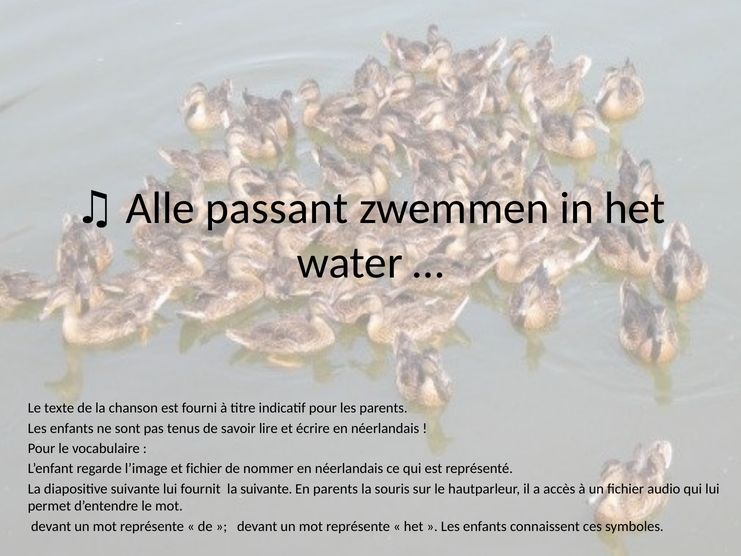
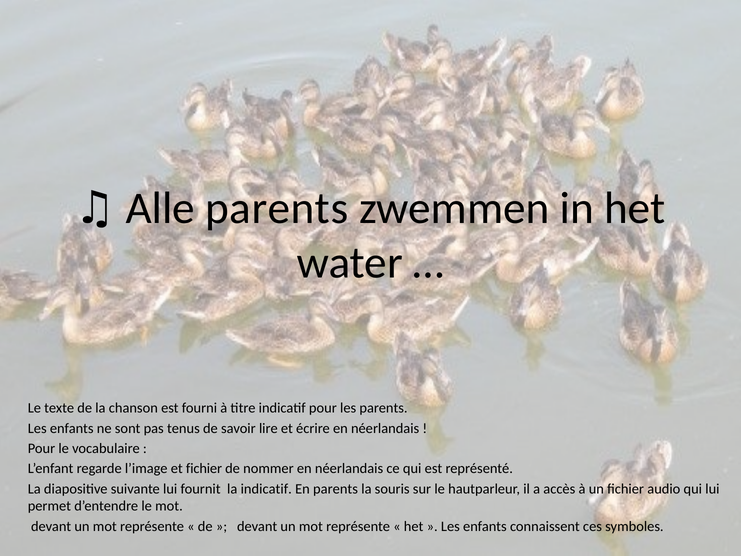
passant: passant -> parents (277, 208)
la suivante: suivante -> indicatif (266, 489)
